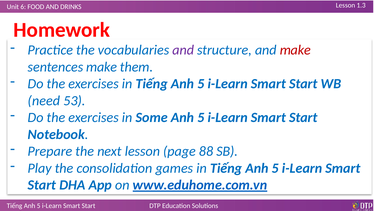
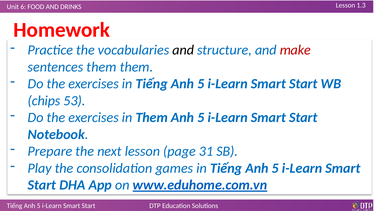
and colour: purple -> black (183, 50)
sentences make: make -> them (101, 67)
need: need -> chips (44, 100)
in Some: Some -> Them (152, 117)
88: 88 -> 31 (206, 151)
